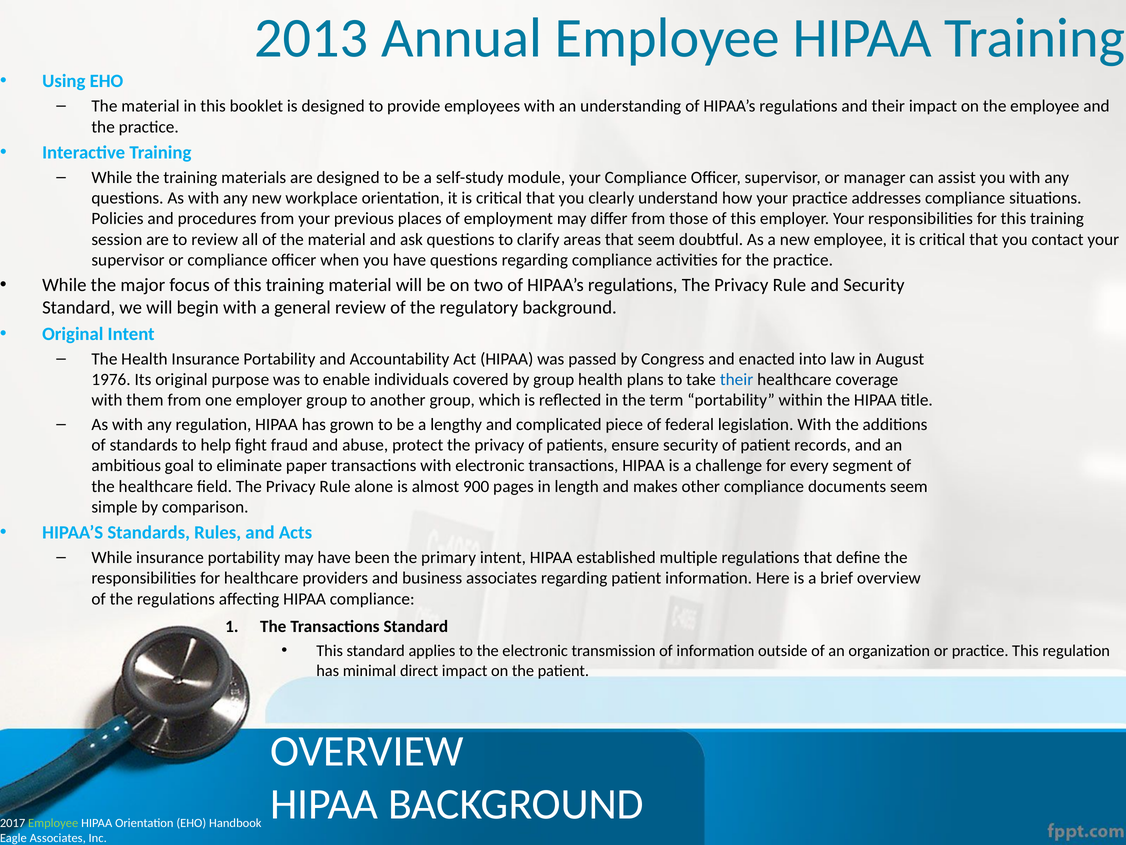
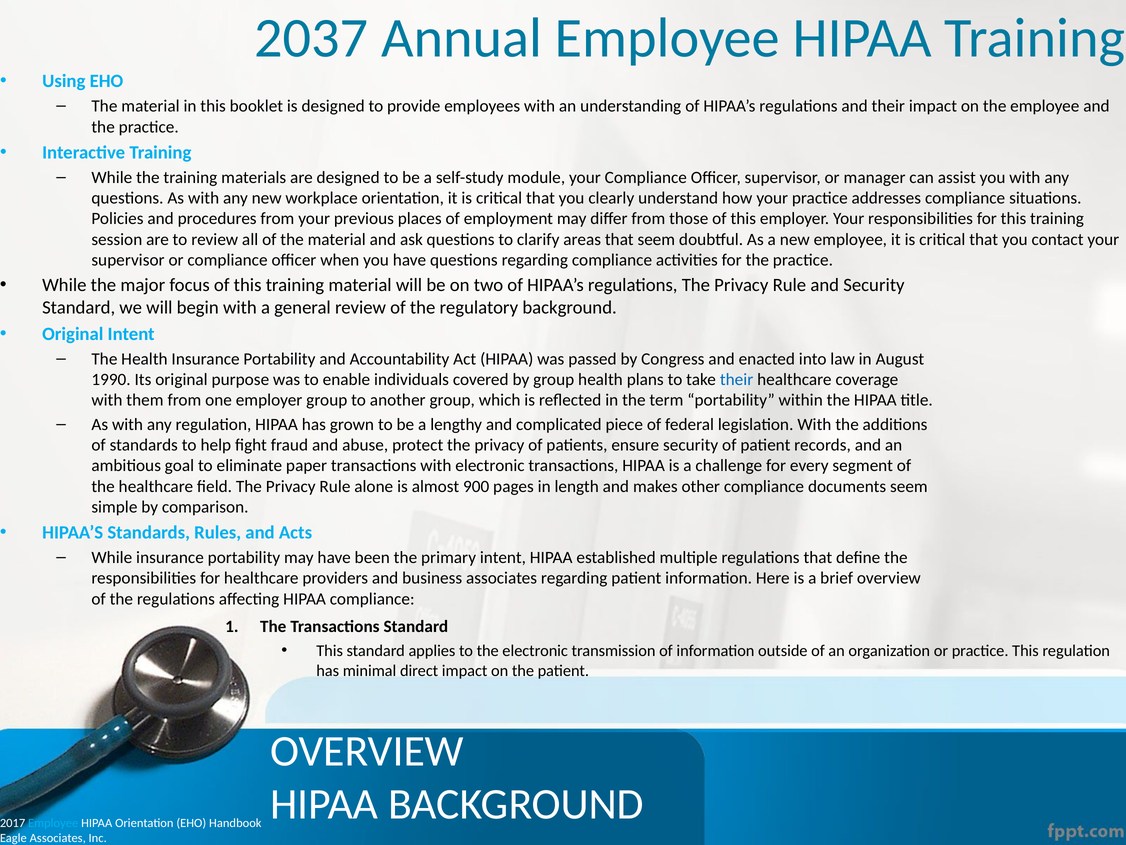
2013: 2013 -> 2037 (311, 38)
1976: 1976 -> 1990 (111, 379)
Employee colour: light green -> light blue (53, 823)
